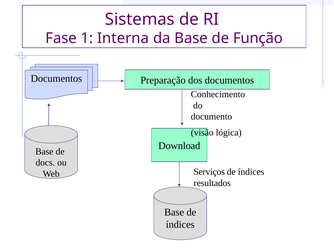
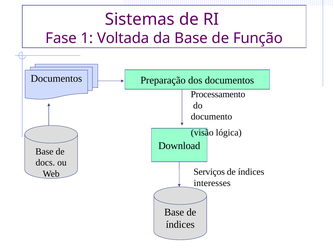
Interna: Interna -> Voltada (123, 38)
Conhecimento: Conhecimento -> Processamento (218, 94)
resultados: resultados -> interesses (212, 183)
